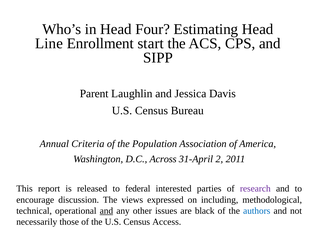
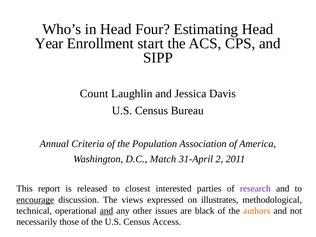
Line: Line -> Year (49, 43)
Parent: Parent -> Count (94, 93)
Across: Across -> Match (163, 159)
federal: federal -> closest (138, 189)
encourage underline: none -> present (35, 200)
including: including -> illustrates (220, 200)
authors colour: blue -> orange (257, 211)
